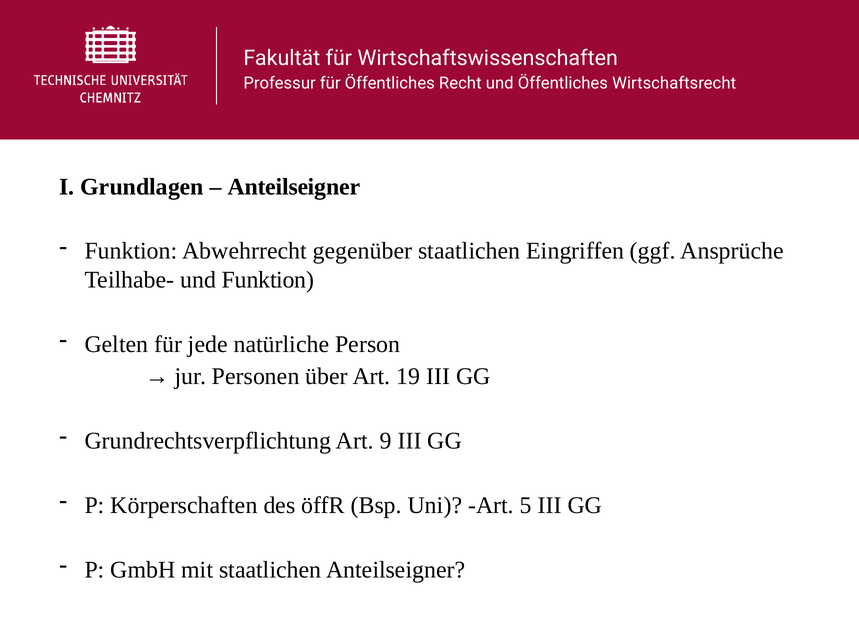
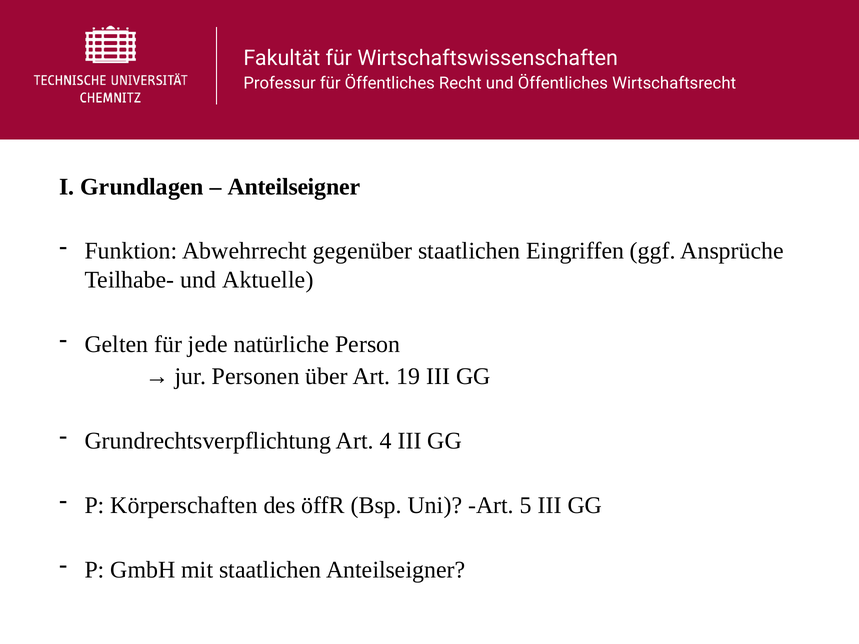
und Funktion: Funktion -> Aktuelle (268, 280)
9: 9 -> 4 (386, 441)
